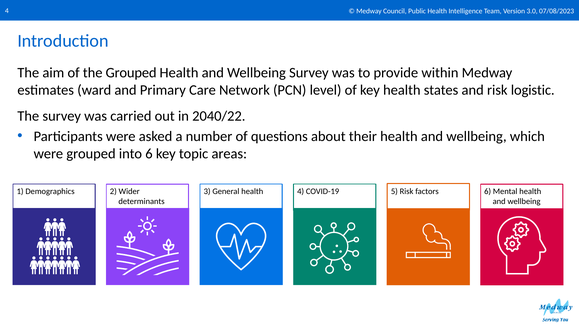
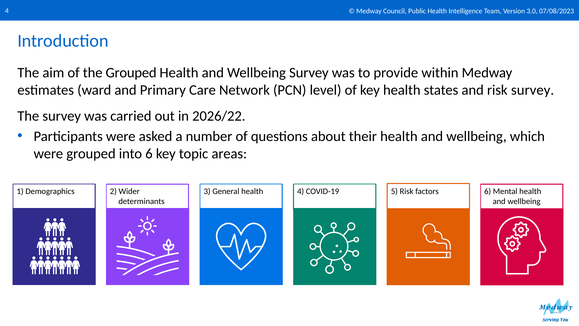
risk logistic: logistic -> survey (533, 90)
2040/22: 2040/22 -> 2026/22 (219, 116)
